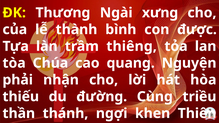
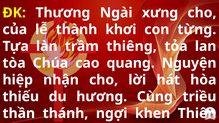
bình: bình -> khơi (121, 30)
được: được -> từng (197, 30)
phải: phải -> hiệp (18, 80)
đường: đường -> hương (102, 97)
